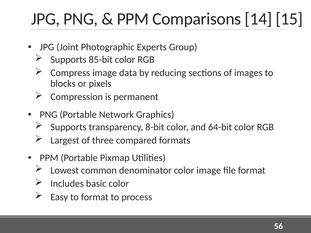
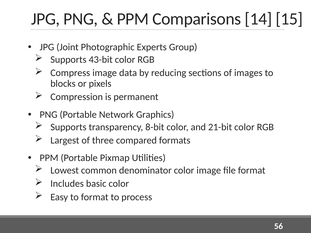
85-bit: 85-bit -> 43-bit (101, 60)
64-bit: 64-bit -> 21-bit (220, 127)
